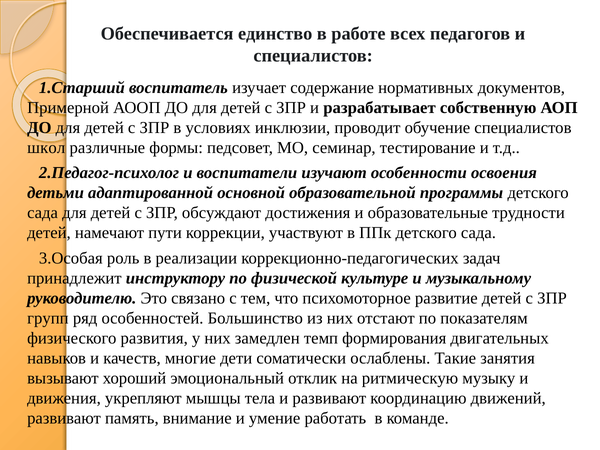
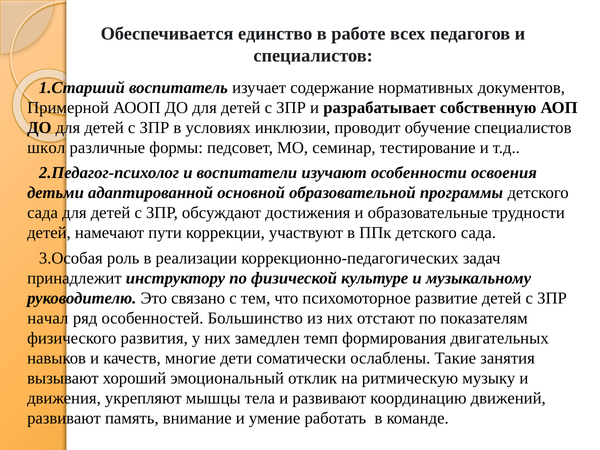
групп: групп -> начал (48, 318)
